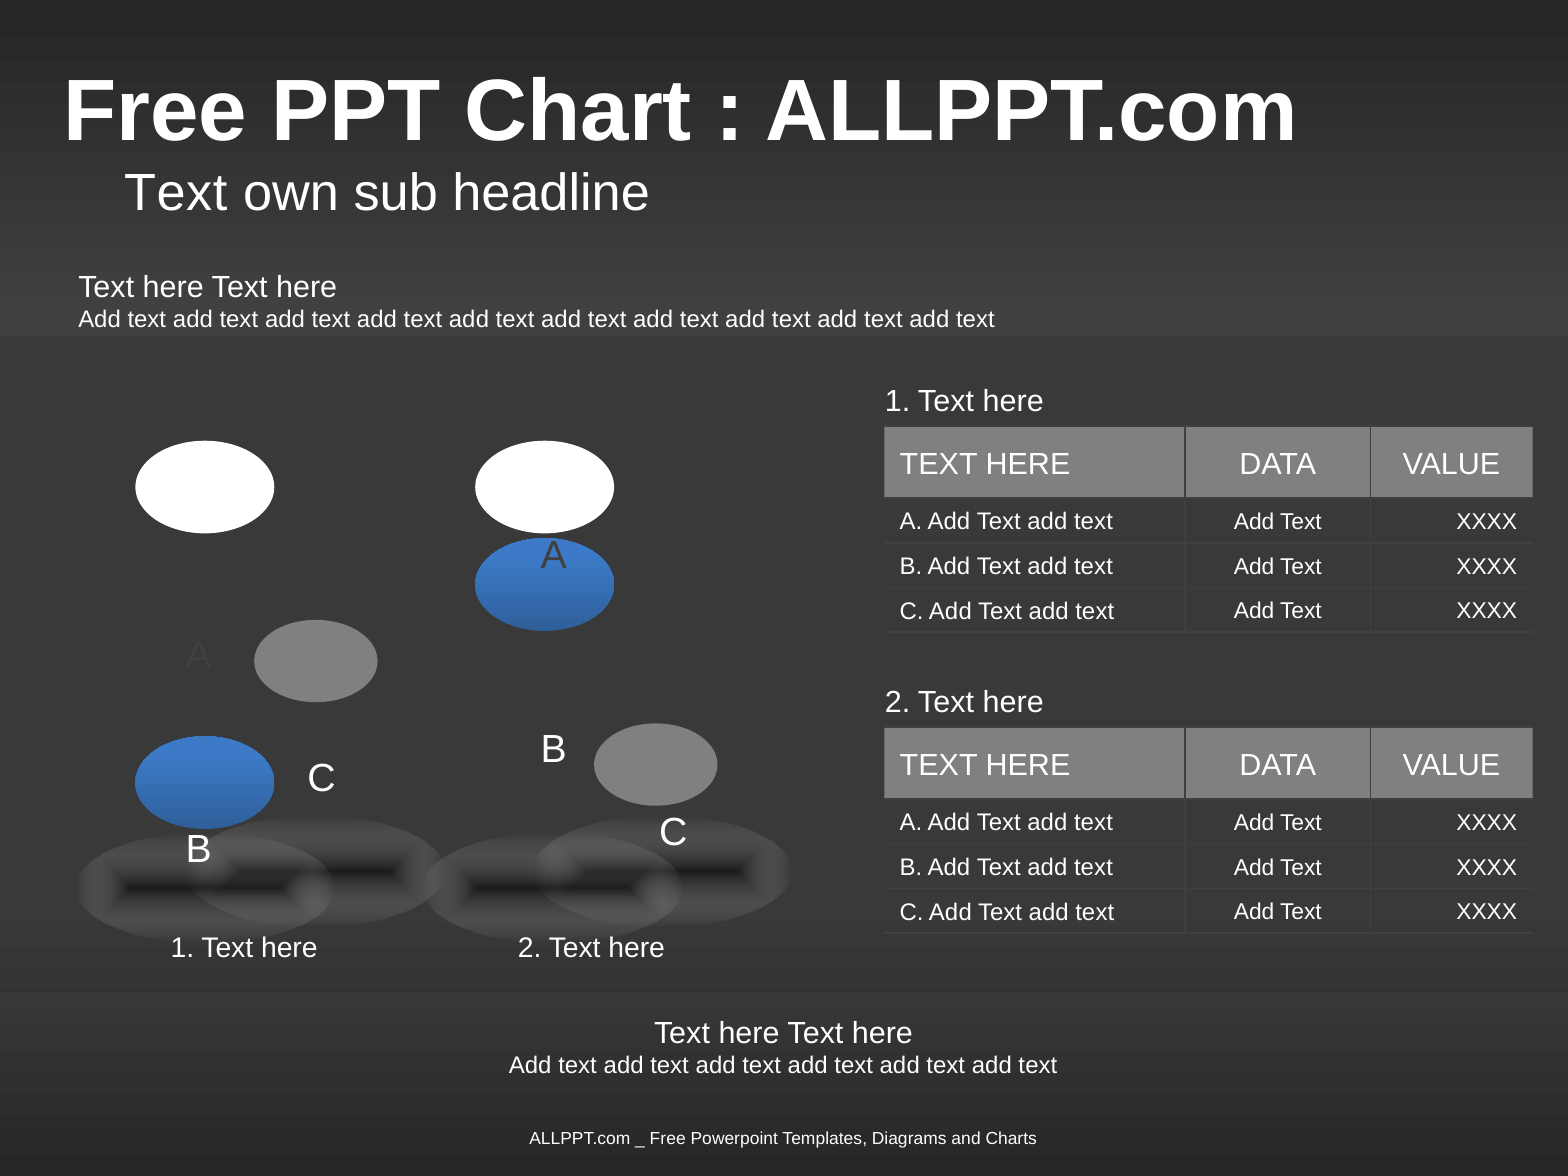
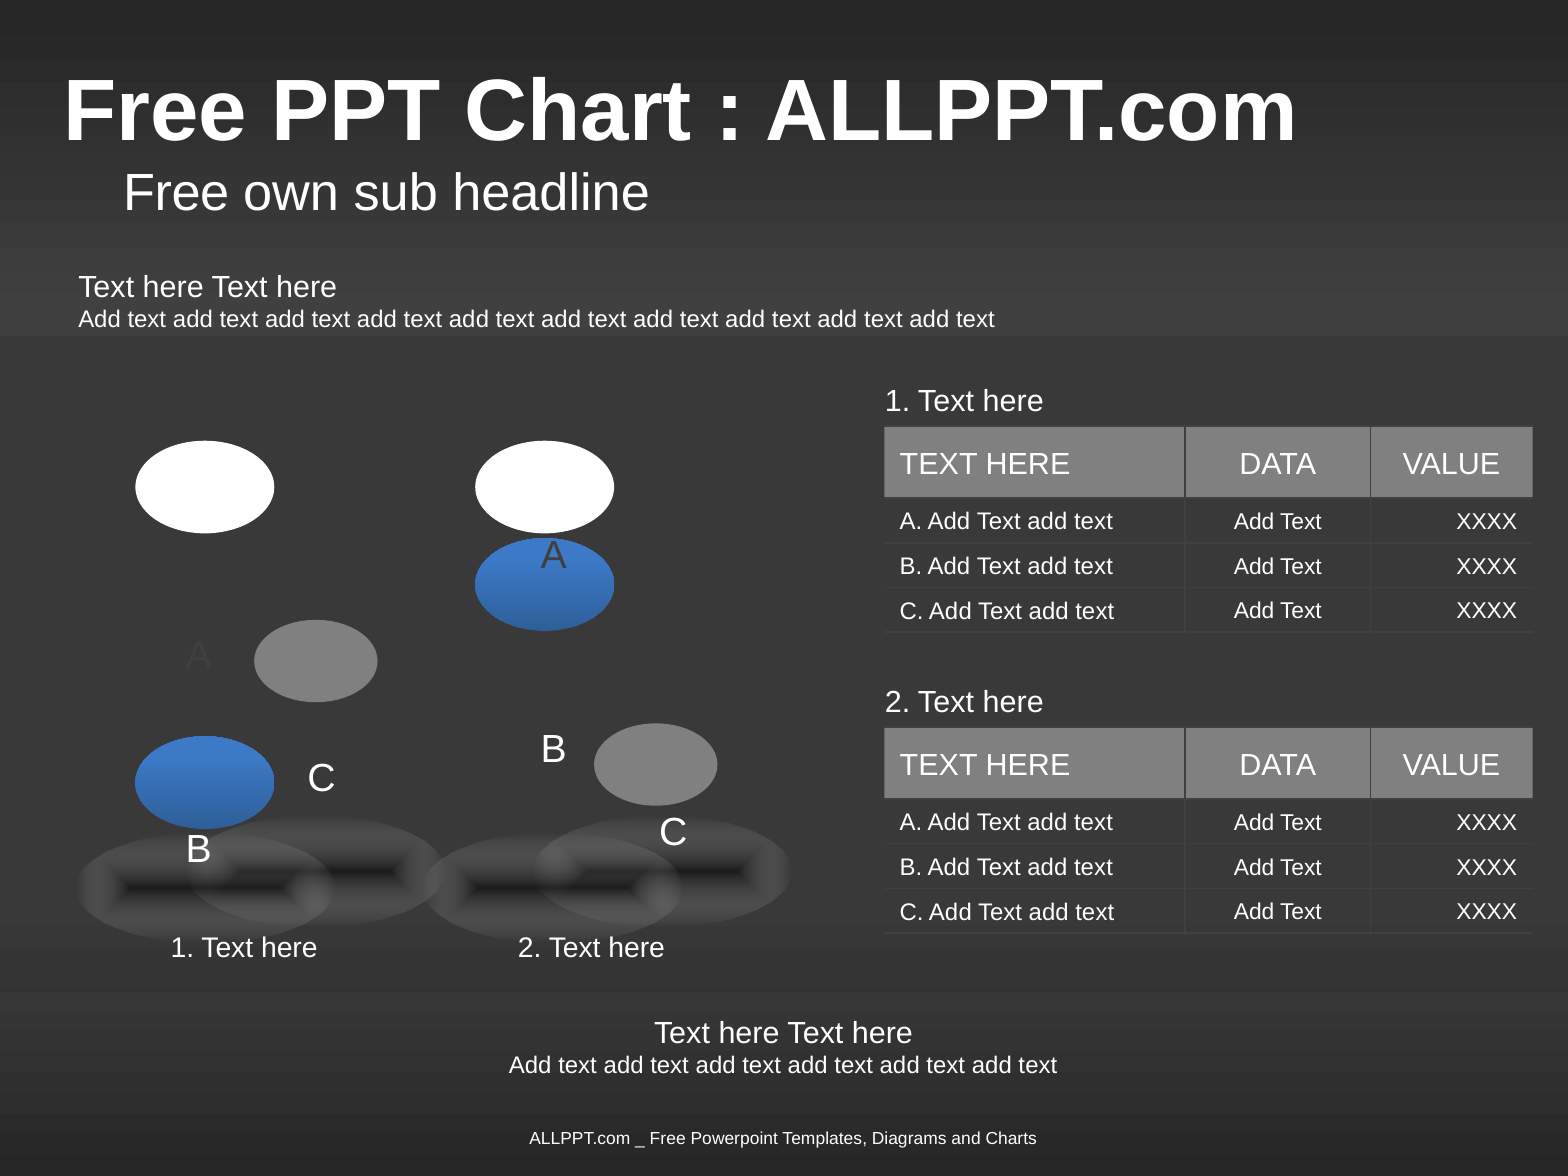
Text: Text -> Free (176, 193)
